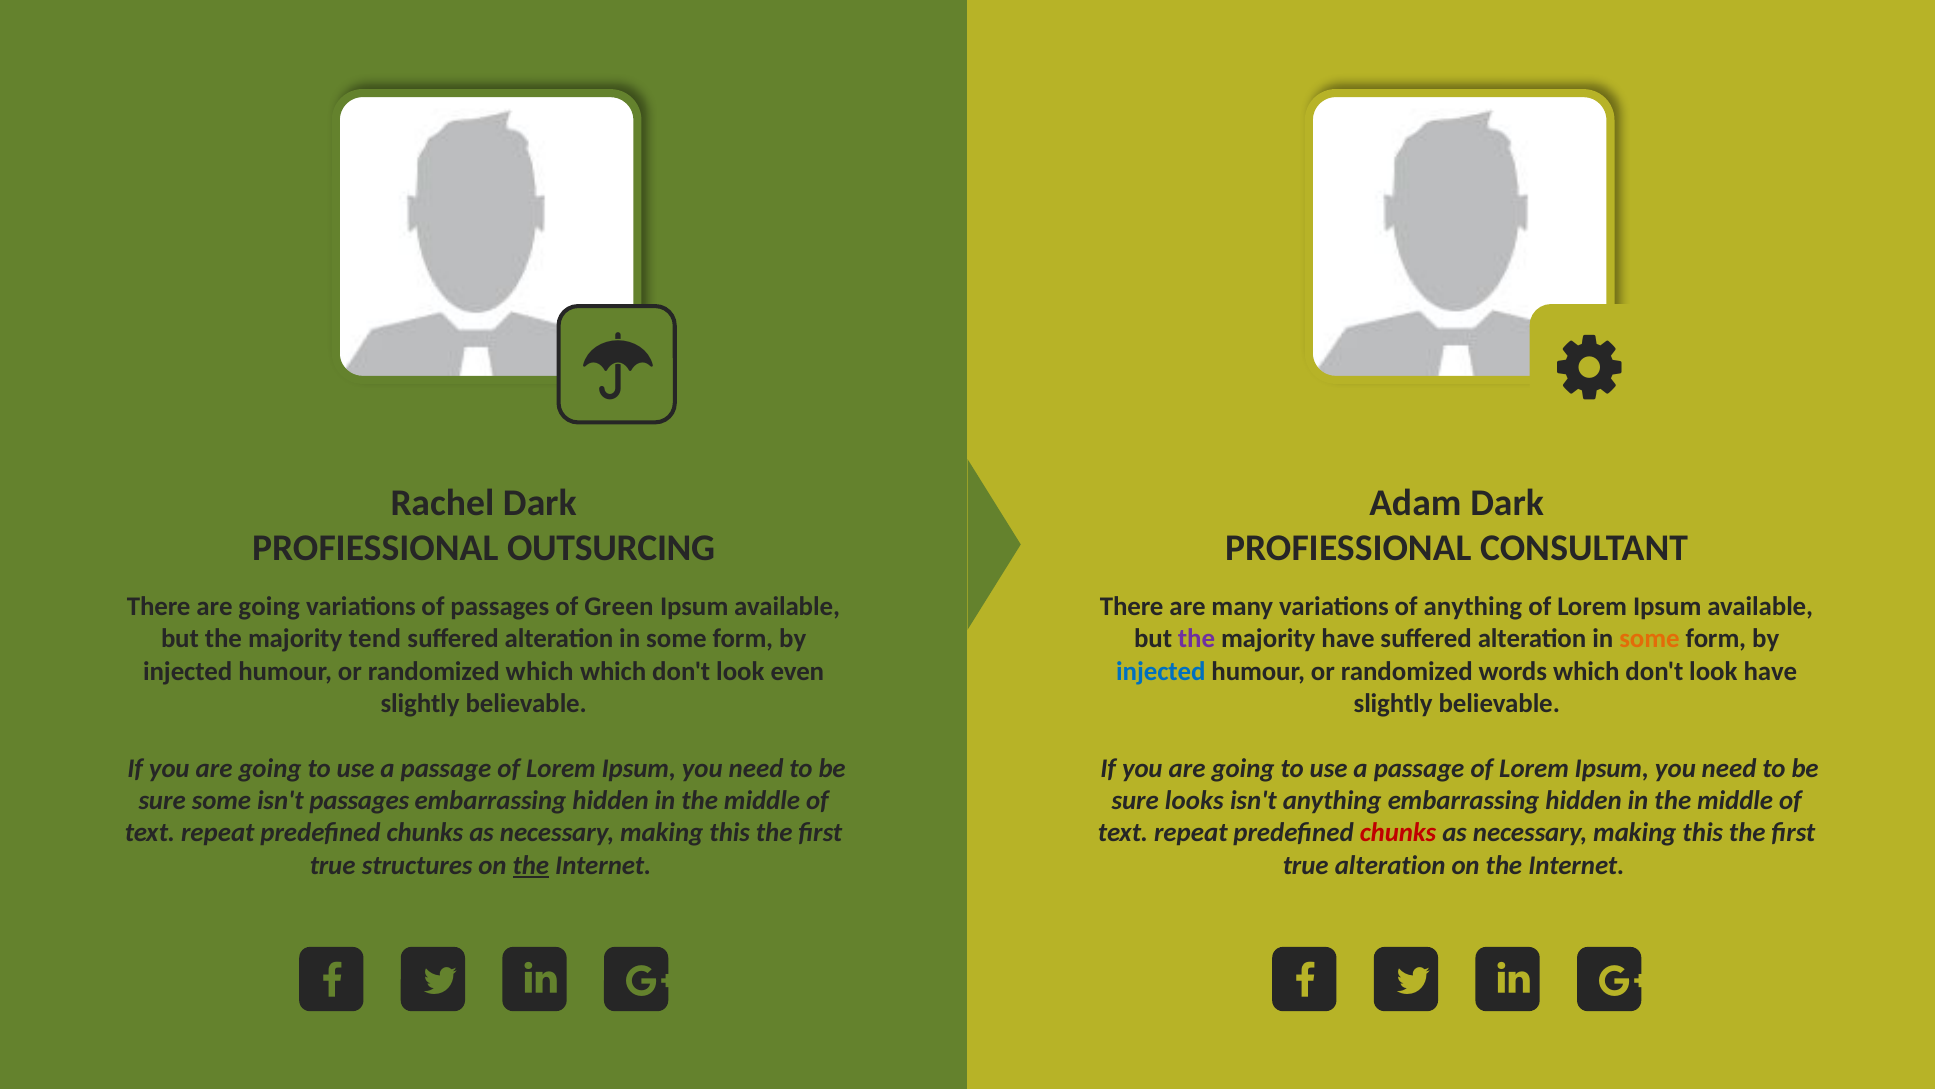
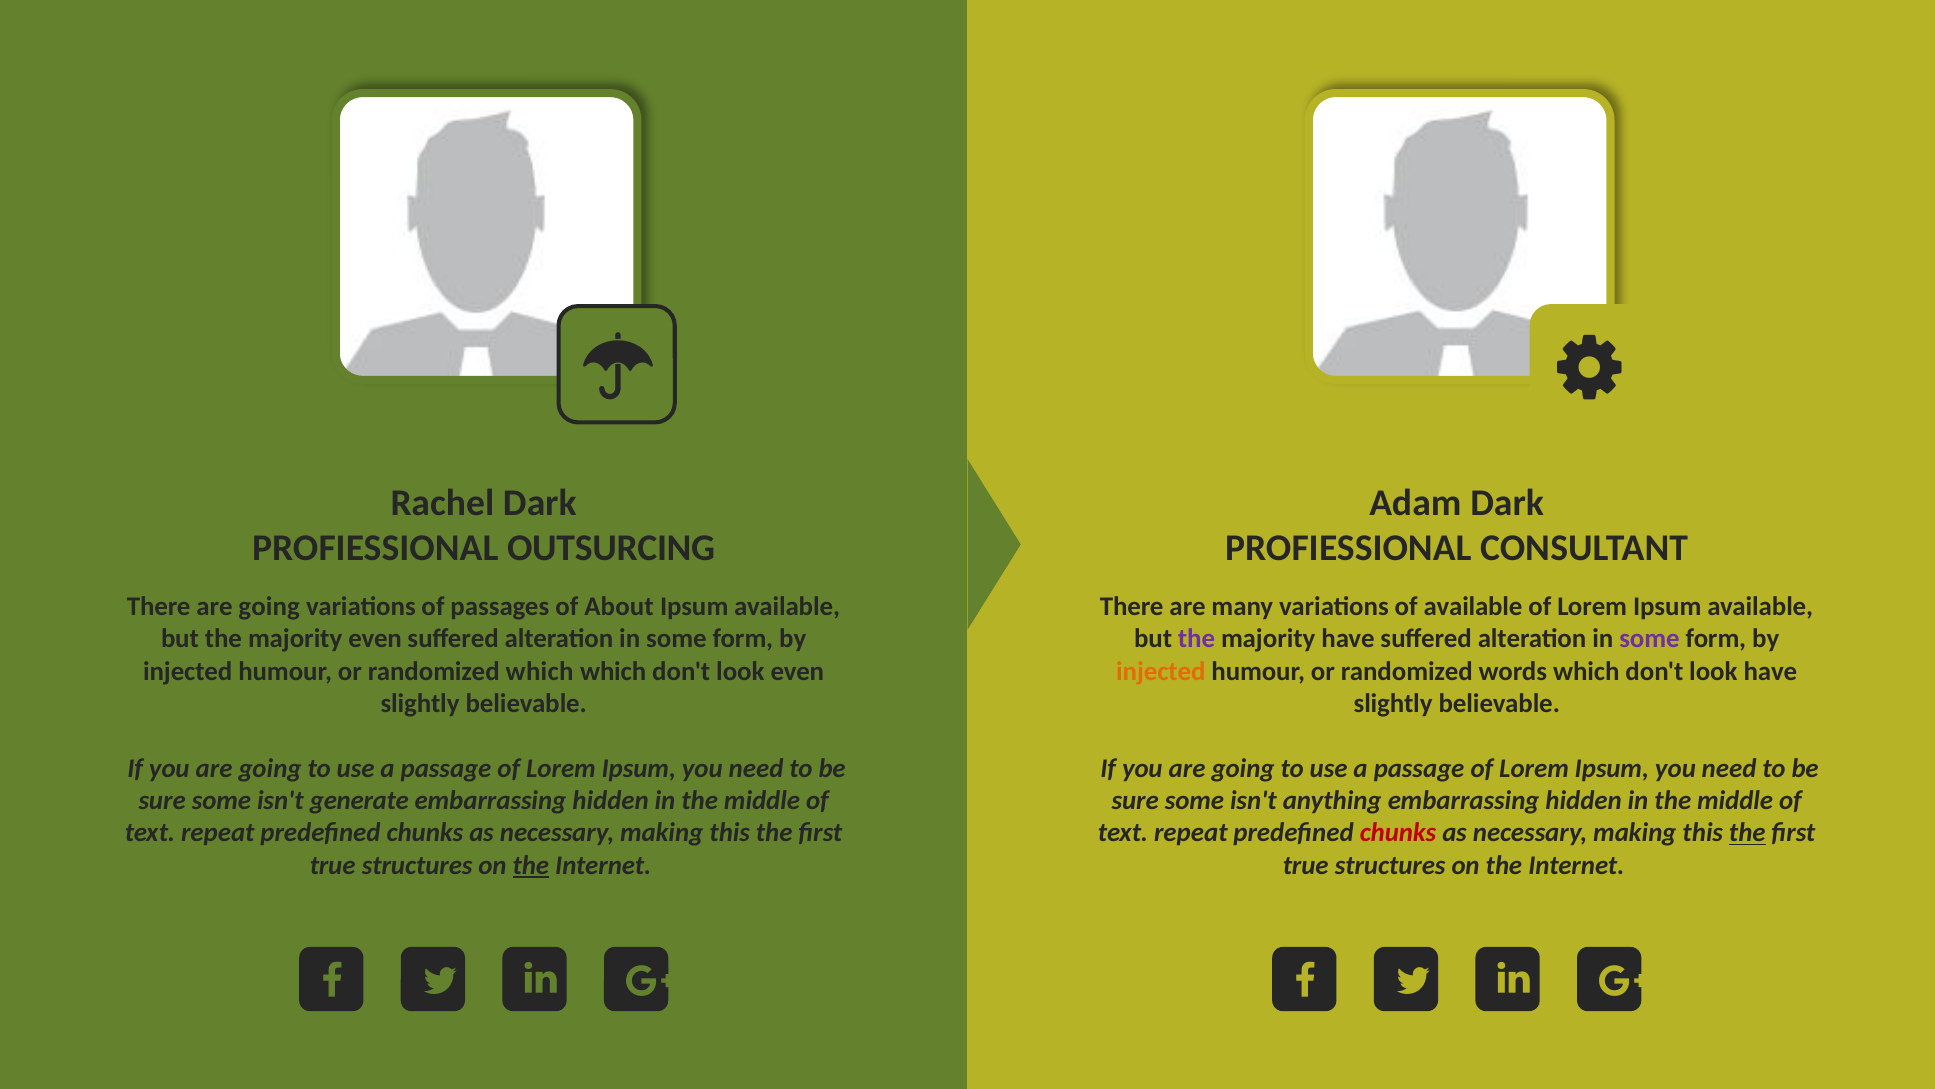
Green: Green -> About (619, 606)
of anything: anything -> available (1473, 606)
majority tend: tend -> even (375, 639)
some colour: orange -> purple (1649, 639)
injected colour: blue -> orange (1161, 671)
isn't passages: passages -> generate (359, 800)
looks: looks -> some (1195, 800)
the underline: none -> present (1747, 833)
alteration: alteration -> structures (1390, 865)
